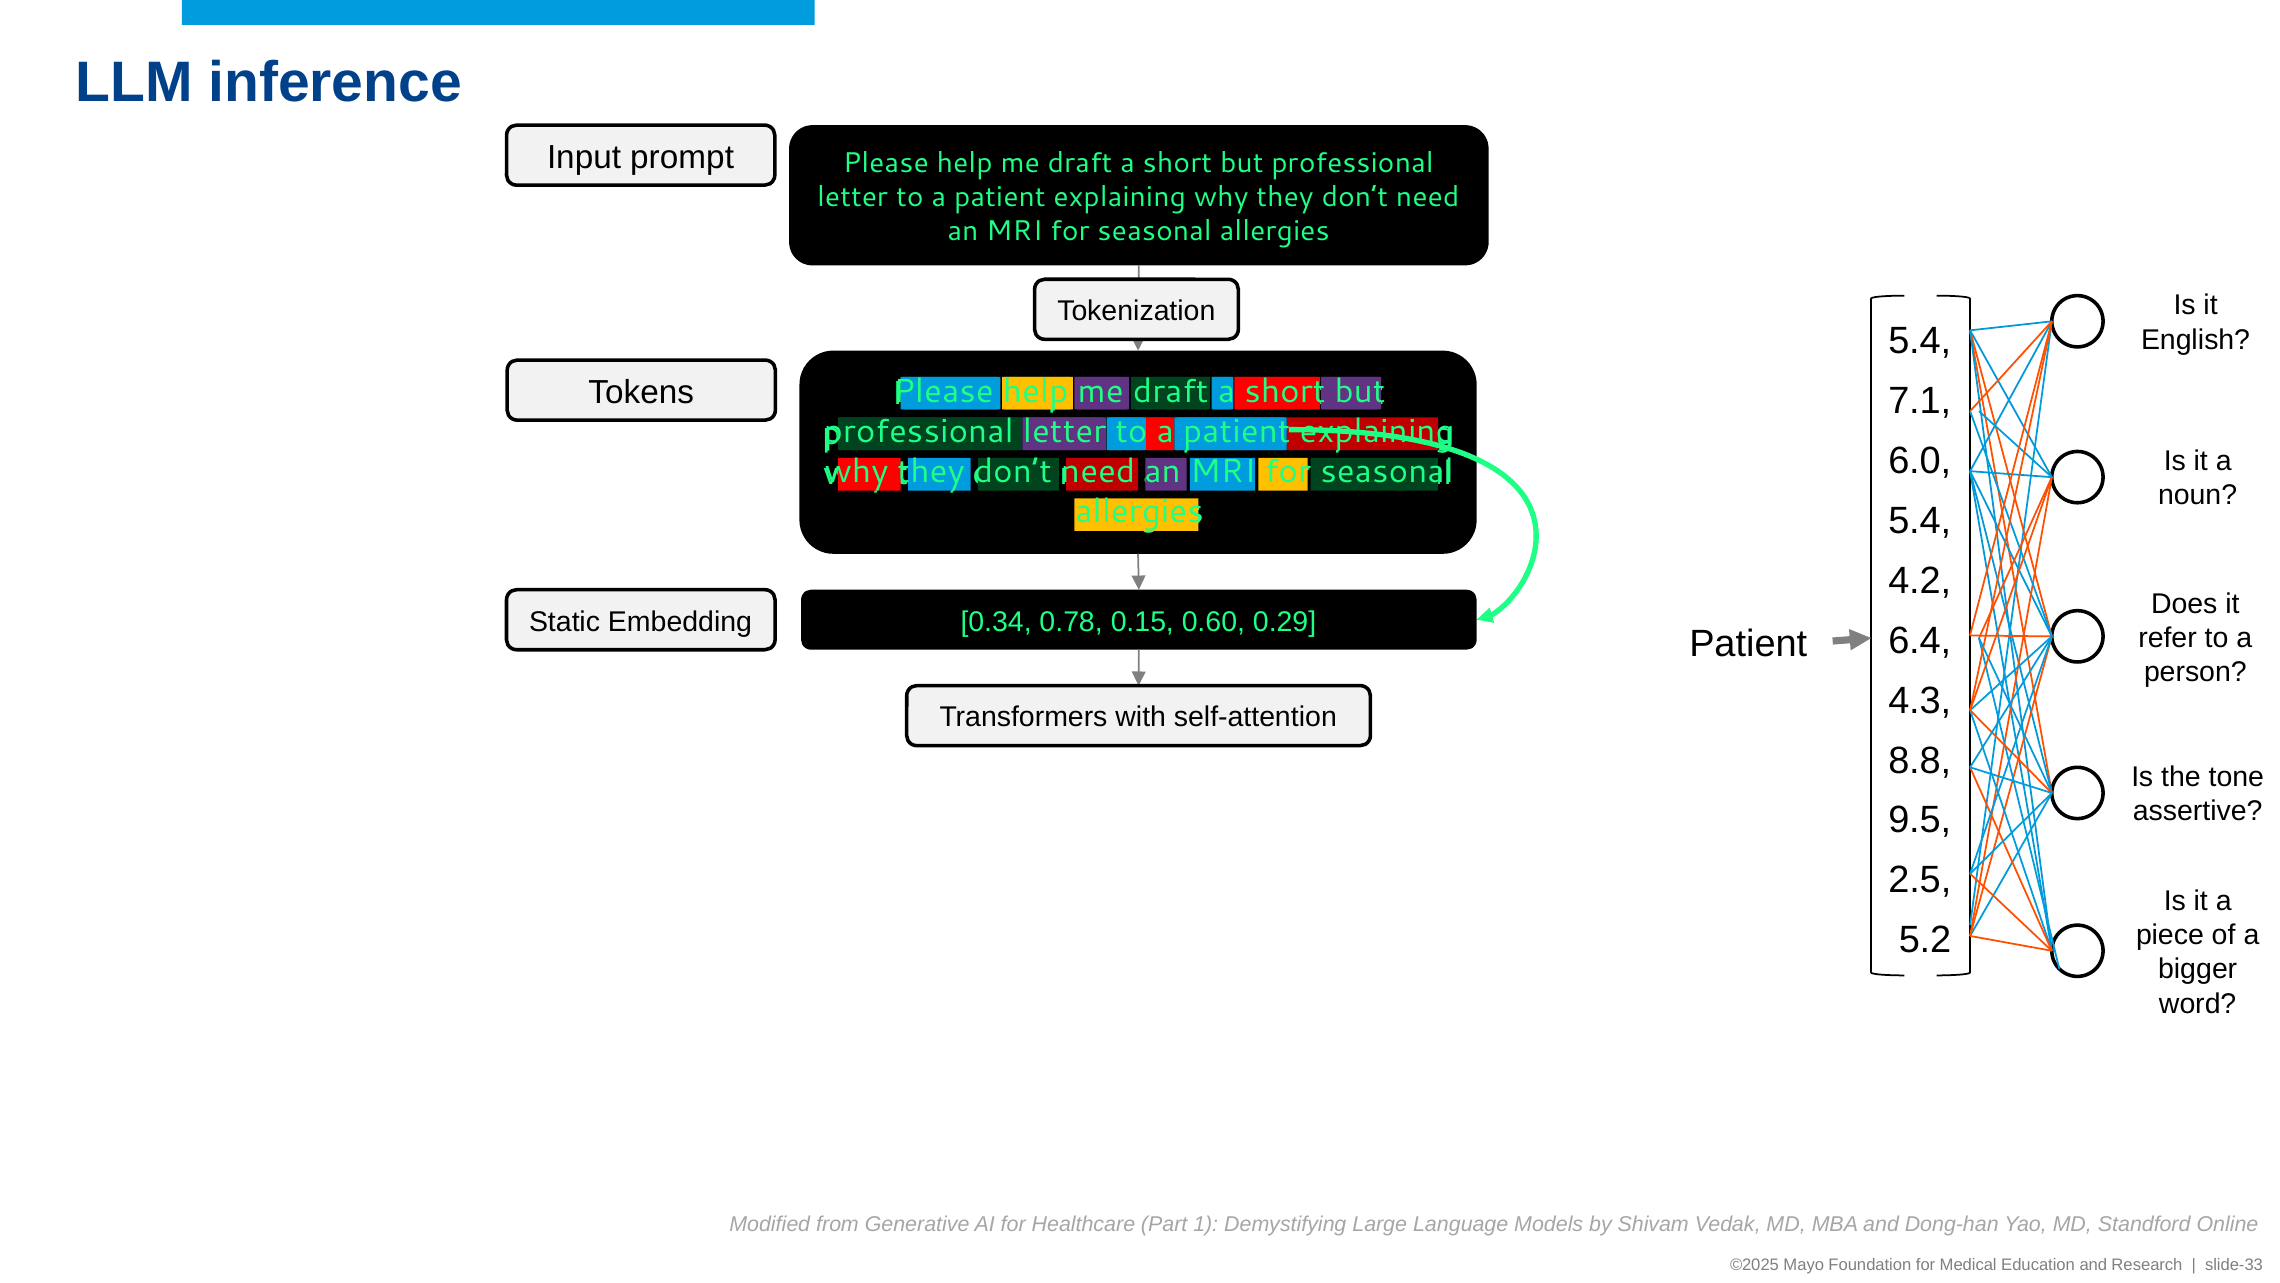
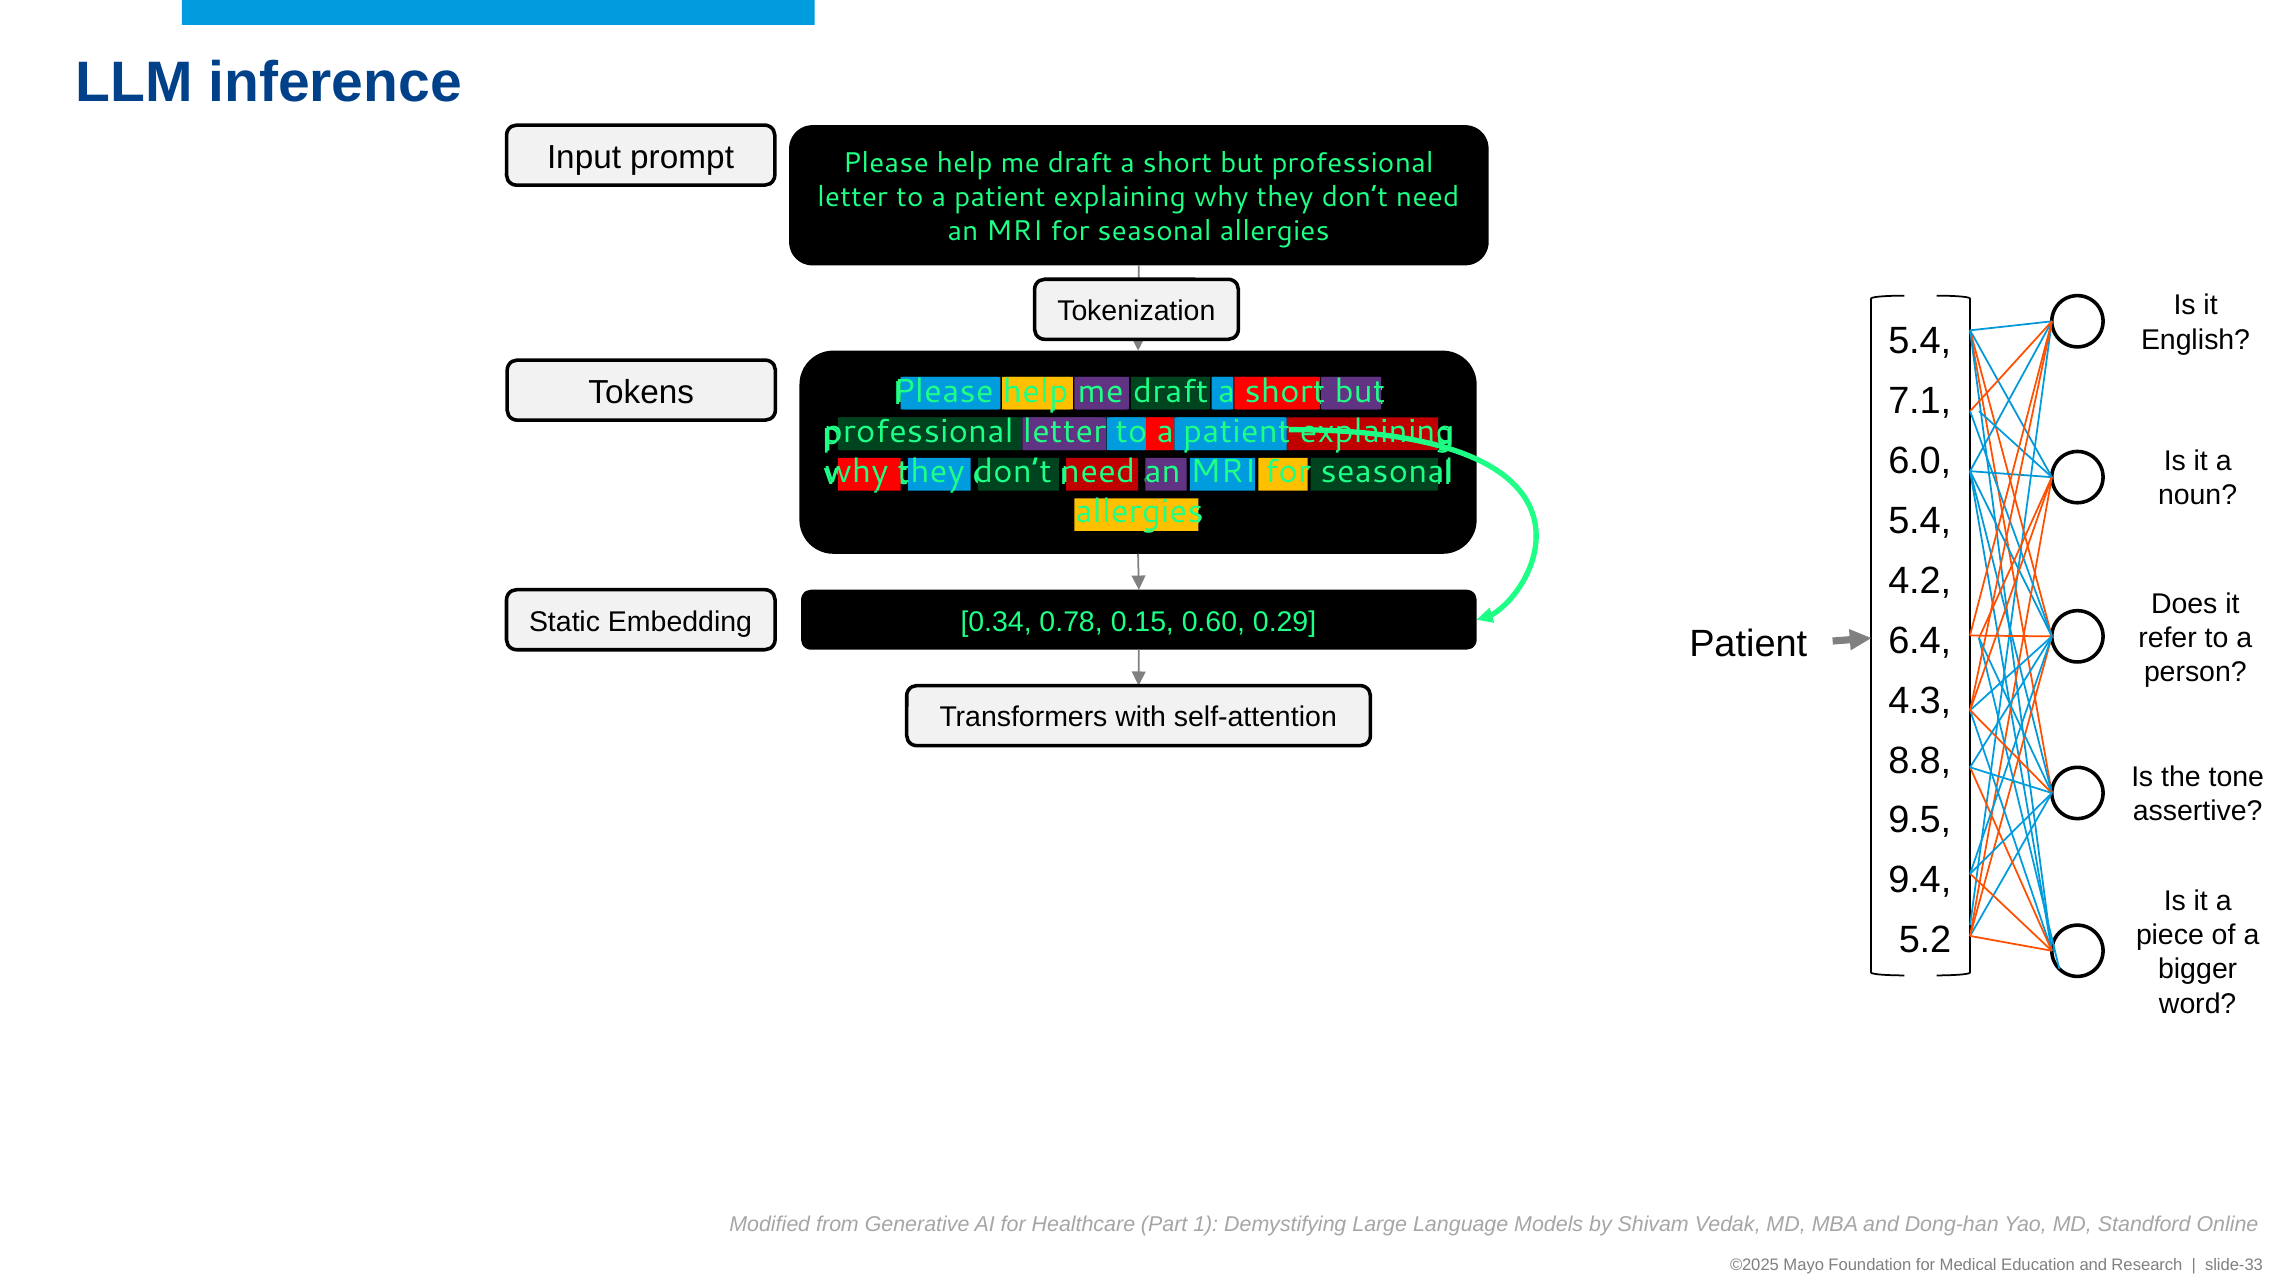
2.5: 2.5 -> 9.4 (1920, 880)
